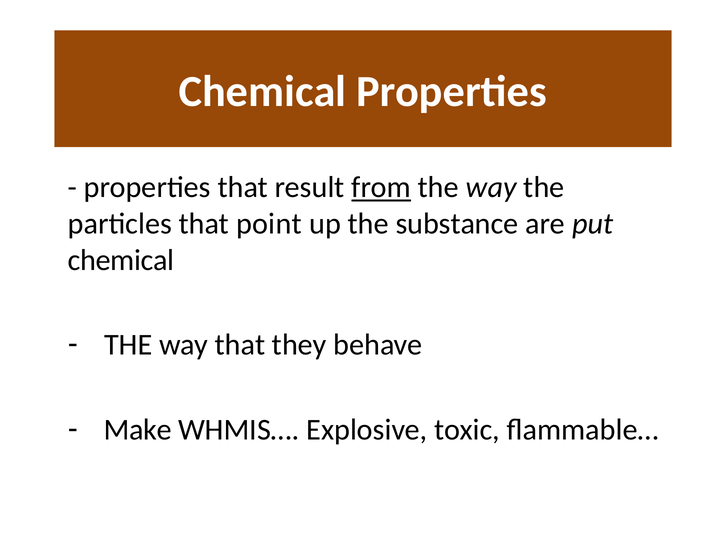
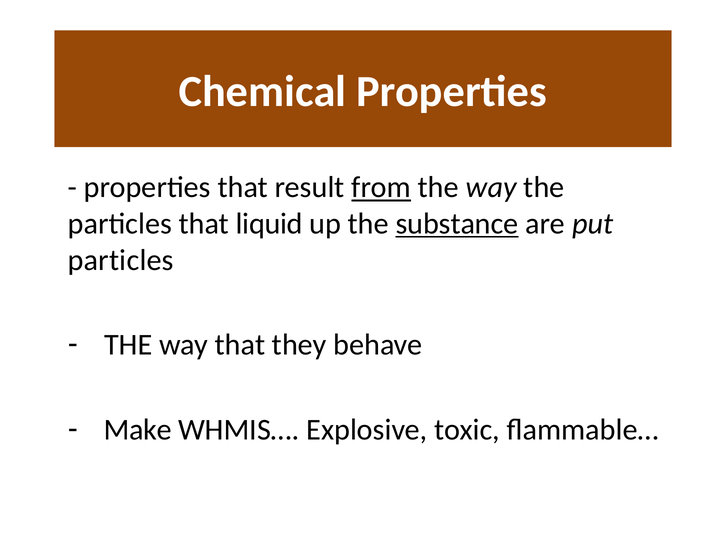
point: point -> liquid (269, 224)
substance underline: none -> present (457, 224)
chemical: chemical -> particles (121, 260)
